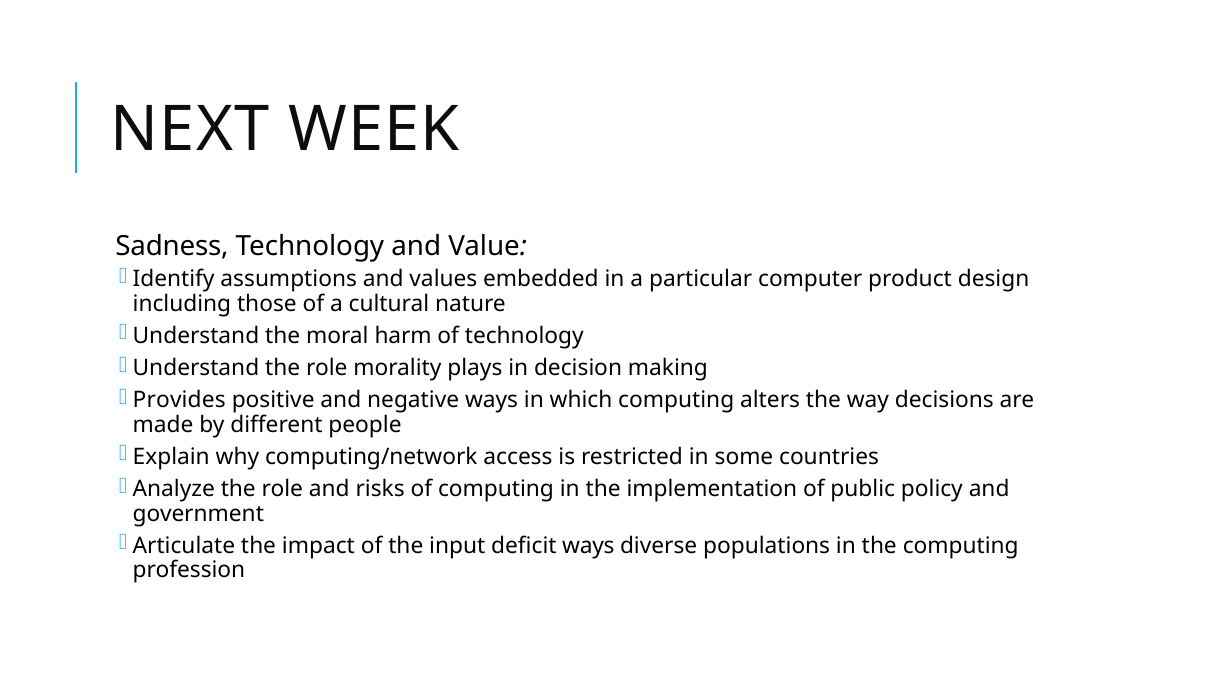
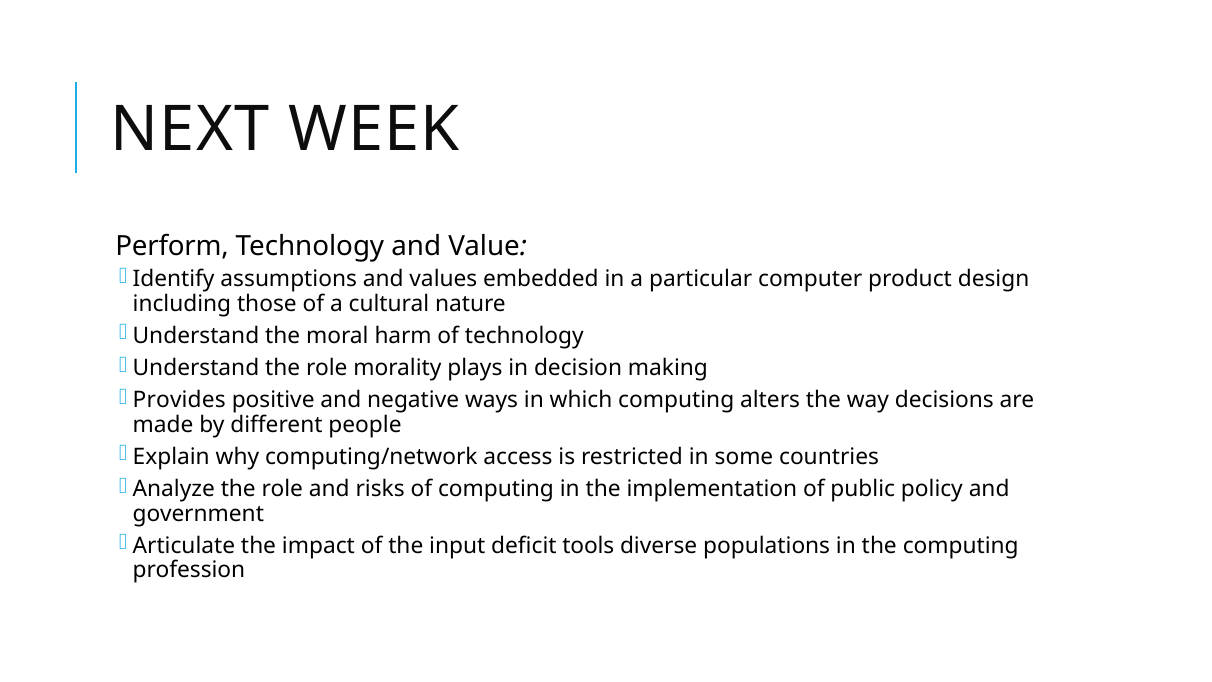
Sadness: Sadness -> Perform (172, 247)
deficit ways: ways -> tools (588, 545)
